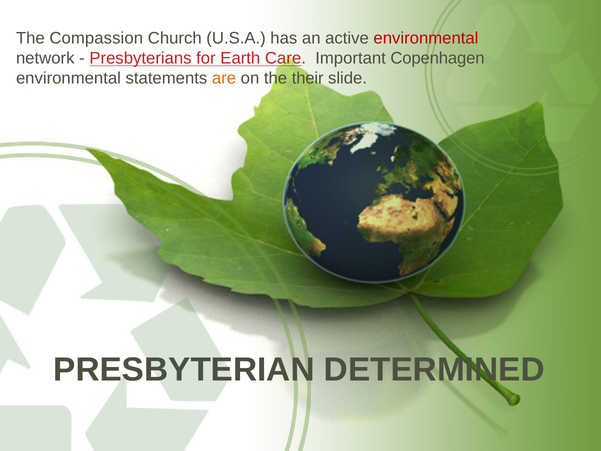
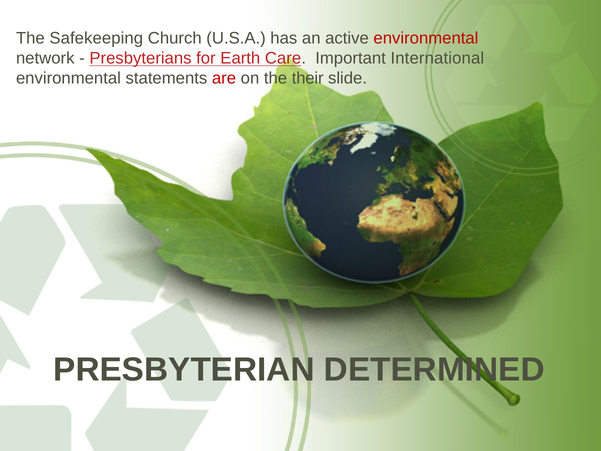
Compassion: Compassion -> Safekeeping (96, 38)
Copenhagen: Copenhagen -> International (437, 58)
are colour: orange -> red (224, 78)
